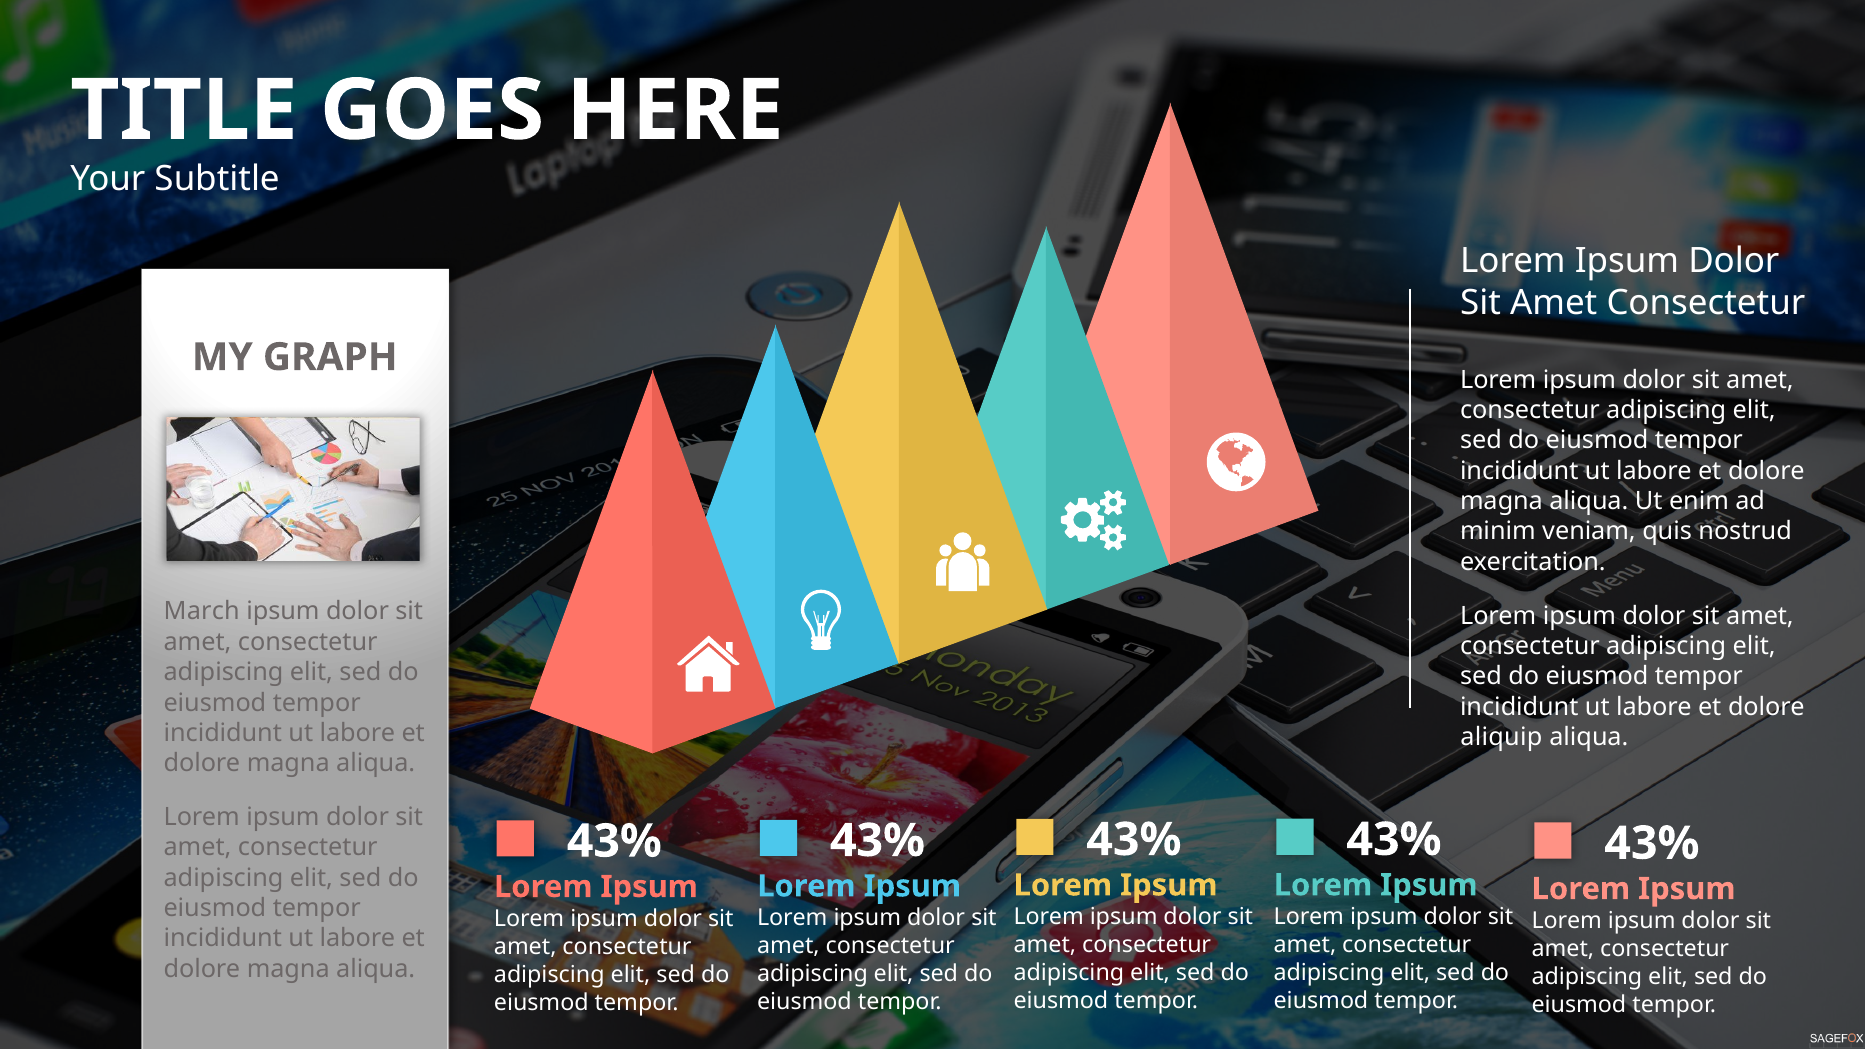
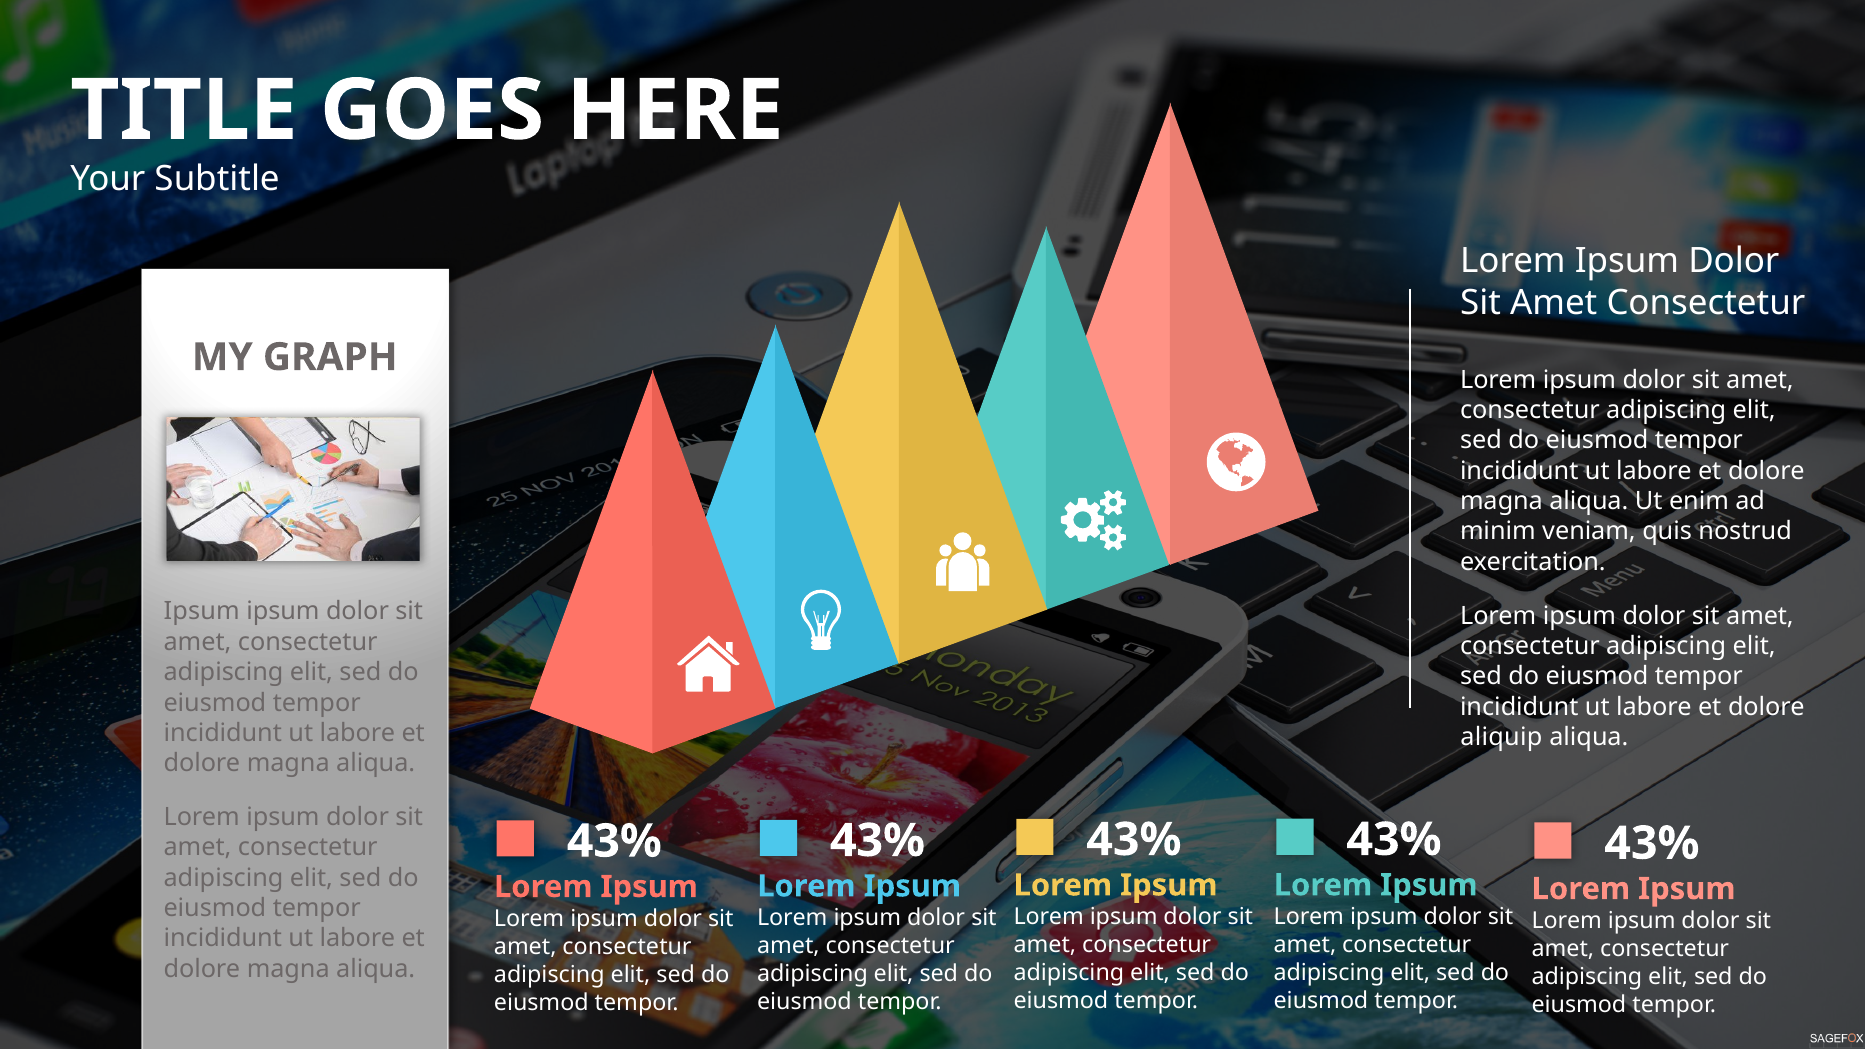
March: March -> Ipsum (202, 612)
